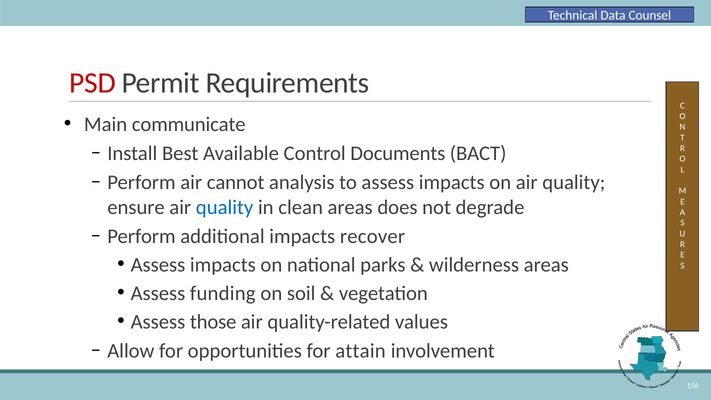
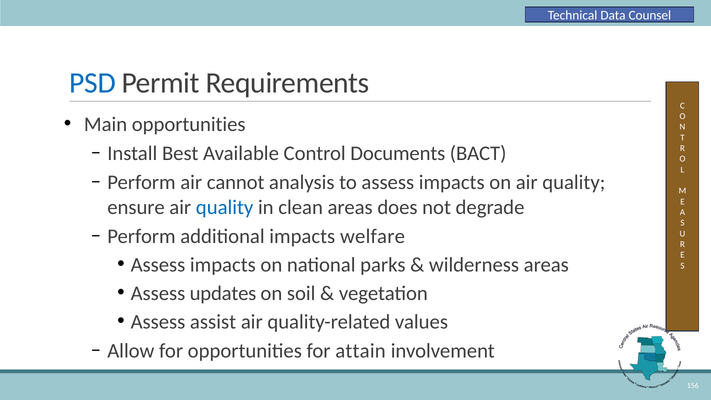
PSD colour: red -> blue (93, 83)
Main communicate: communicate -> opportunities (189, 124)
recover: recover -> welfare (373, 236)
funding: funding -> updates (223, 293)
those: those -> assist (213, 322)
